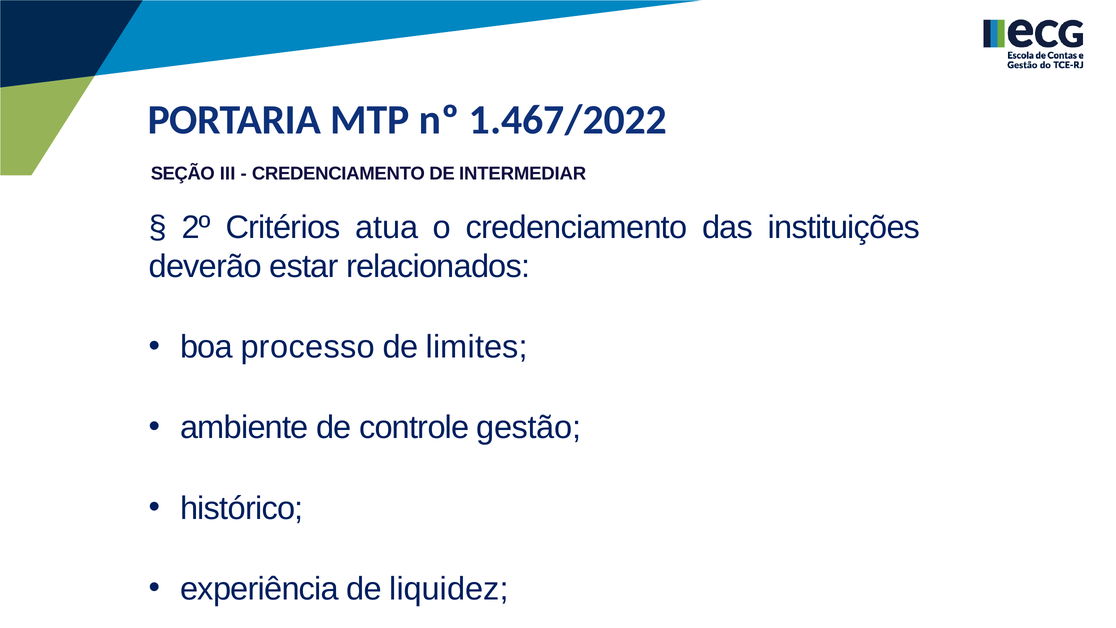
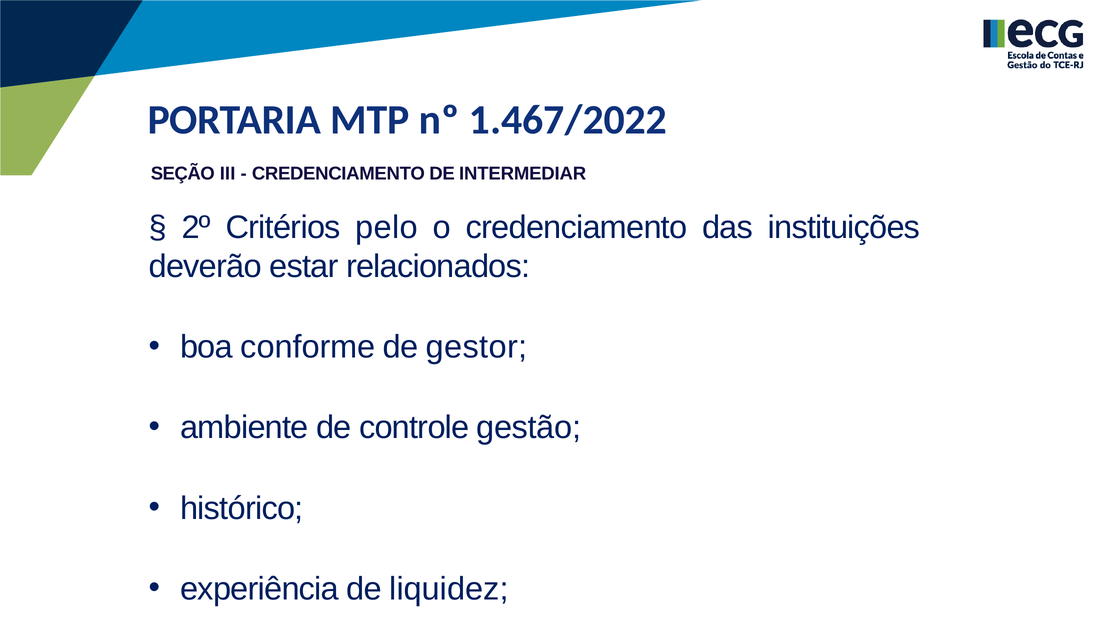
atua: atua -> pelo (387, 227)
processo: processo -> conforme (308, 347)
limites: limites -> gestor (477, 347)
